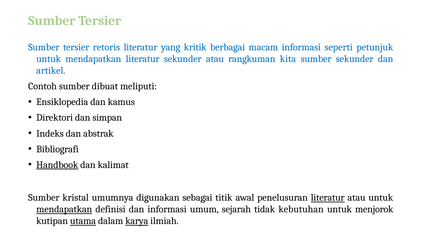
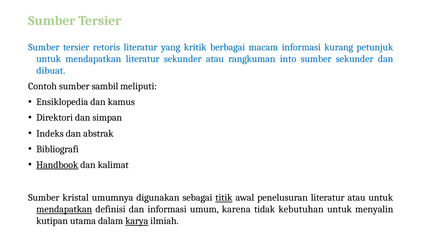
seperti: seperti -> kurang (339, 47)
kita: kita -> into (288, 59)
artikel: artikel -> dibuat (51, 71)
dibuat: dibuat -> sambil (105, 86)
titik underline: none -> present (224, 198)
literatur underline: present -> none (328, 198)
sejarah: sejarah -> karena (236, 210)
menjorok: menjorok -> menyalin (374, 210)
utama underline: present -> none (83, 221)
